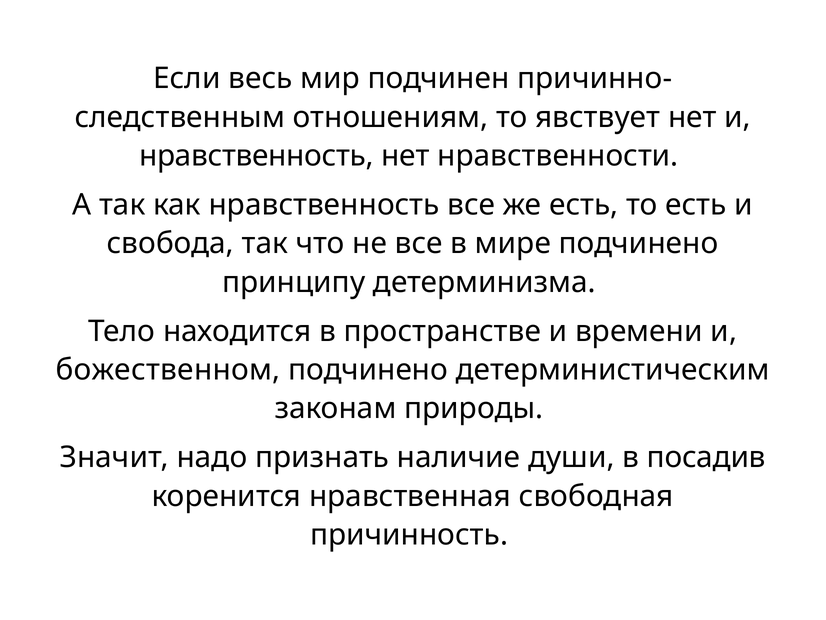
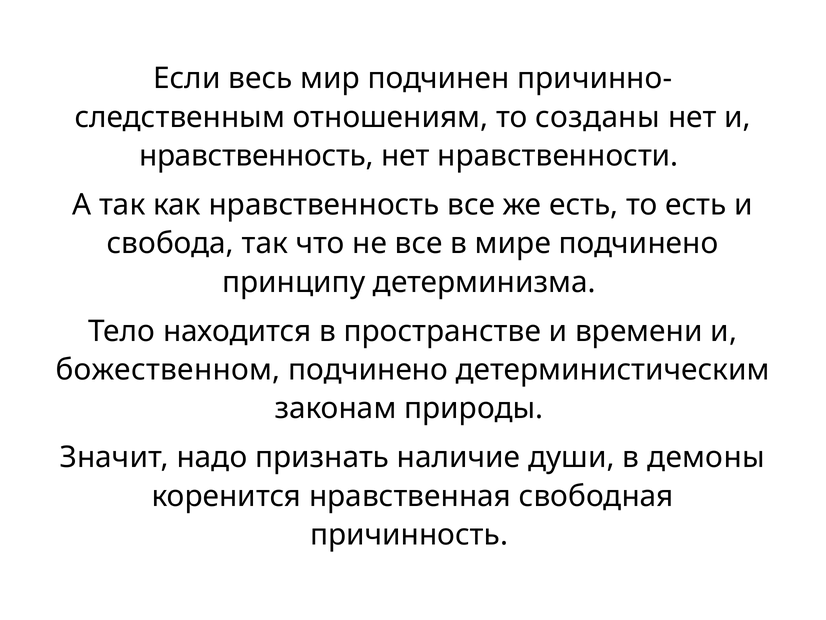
явствует: явствует -> созданы (598, 117)
посадив: посадив -> демоны (706, 457)
